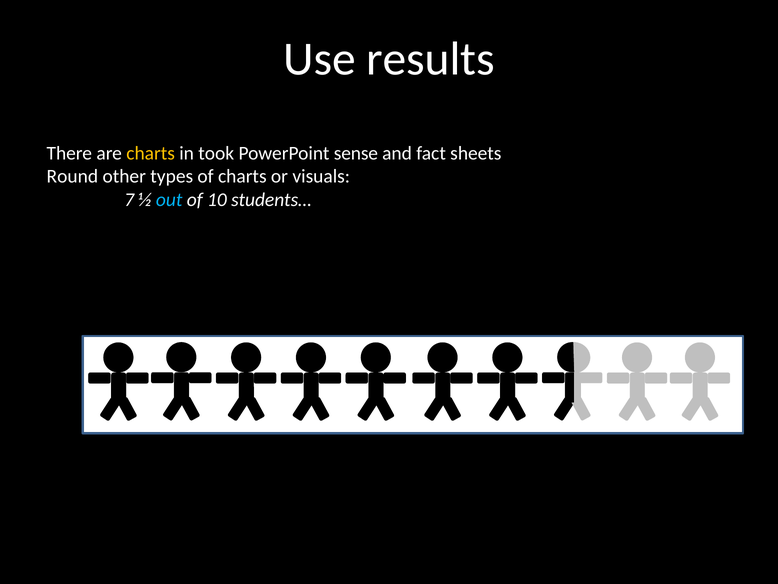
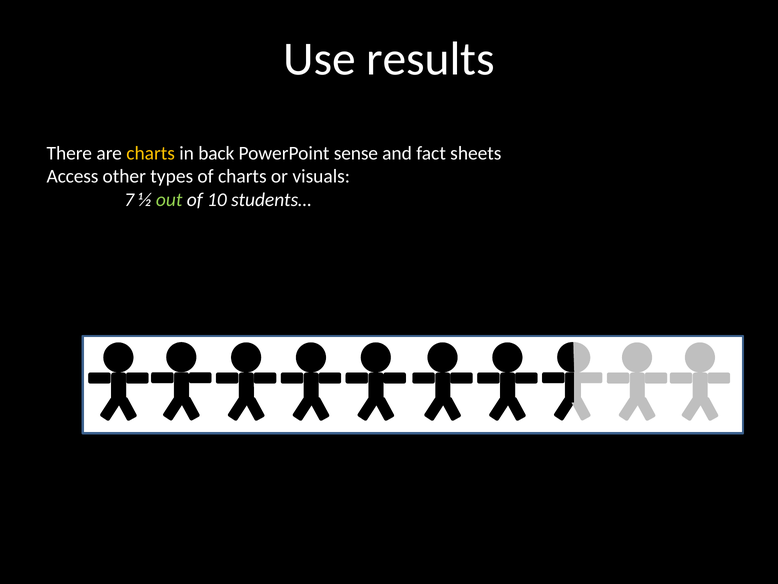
took: took -> back (216, 153)
Round: Round -> Access (72, 176)
out colour: light blue -> light green (169, 200)
